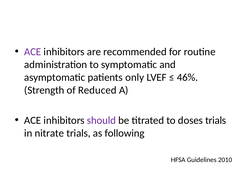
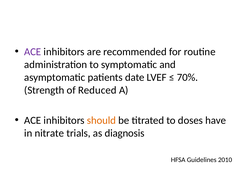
only: only -> date (135, 77)
46%: 46% -> 70% (187, 77)
should colour: purple -> orange (101, 120)
doses trials: trials -> have (216, 120)
following: following -> diagnosis (125, 133)
